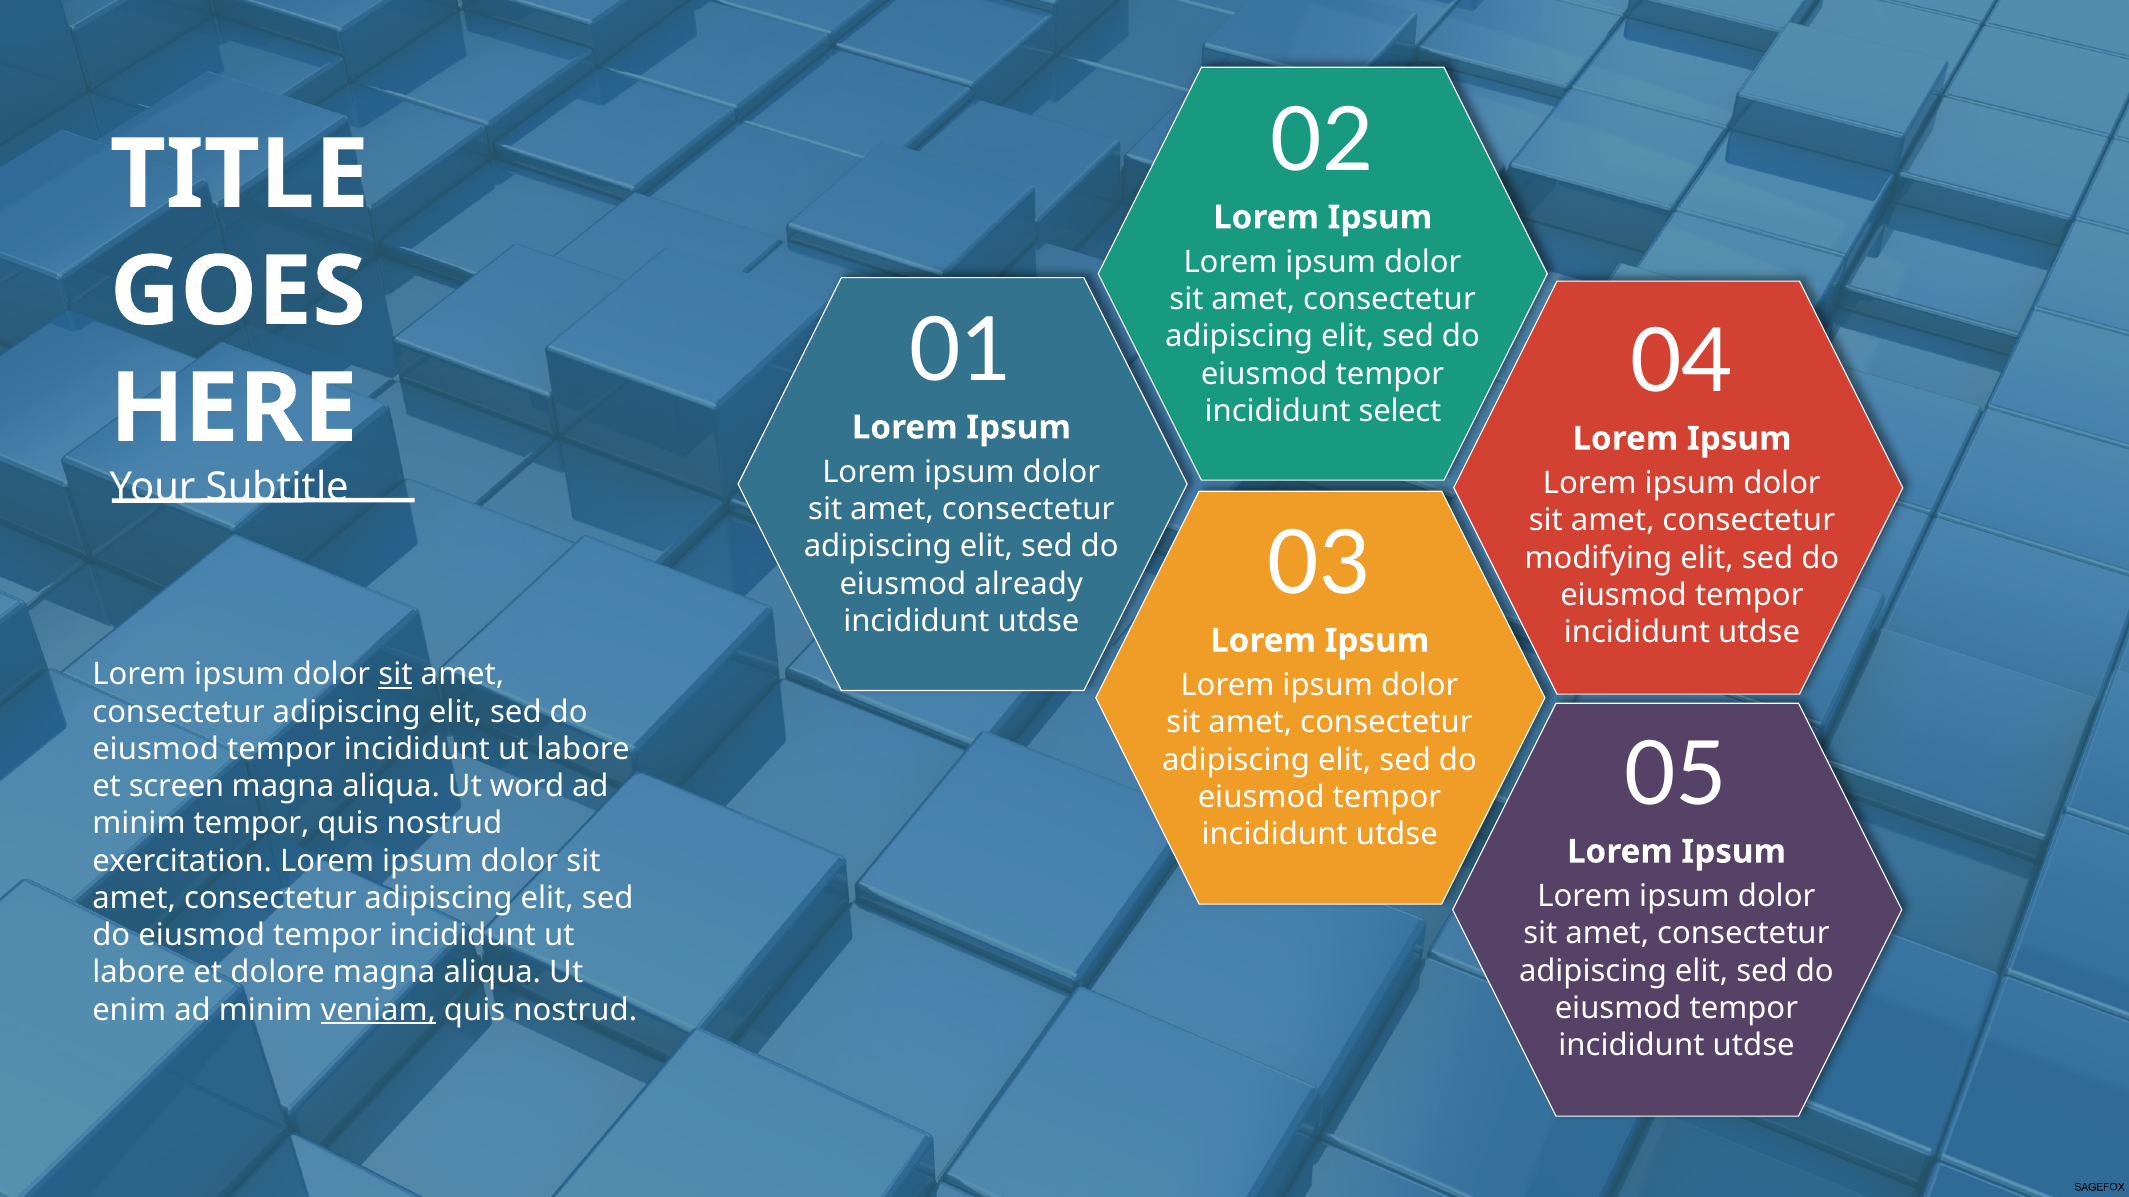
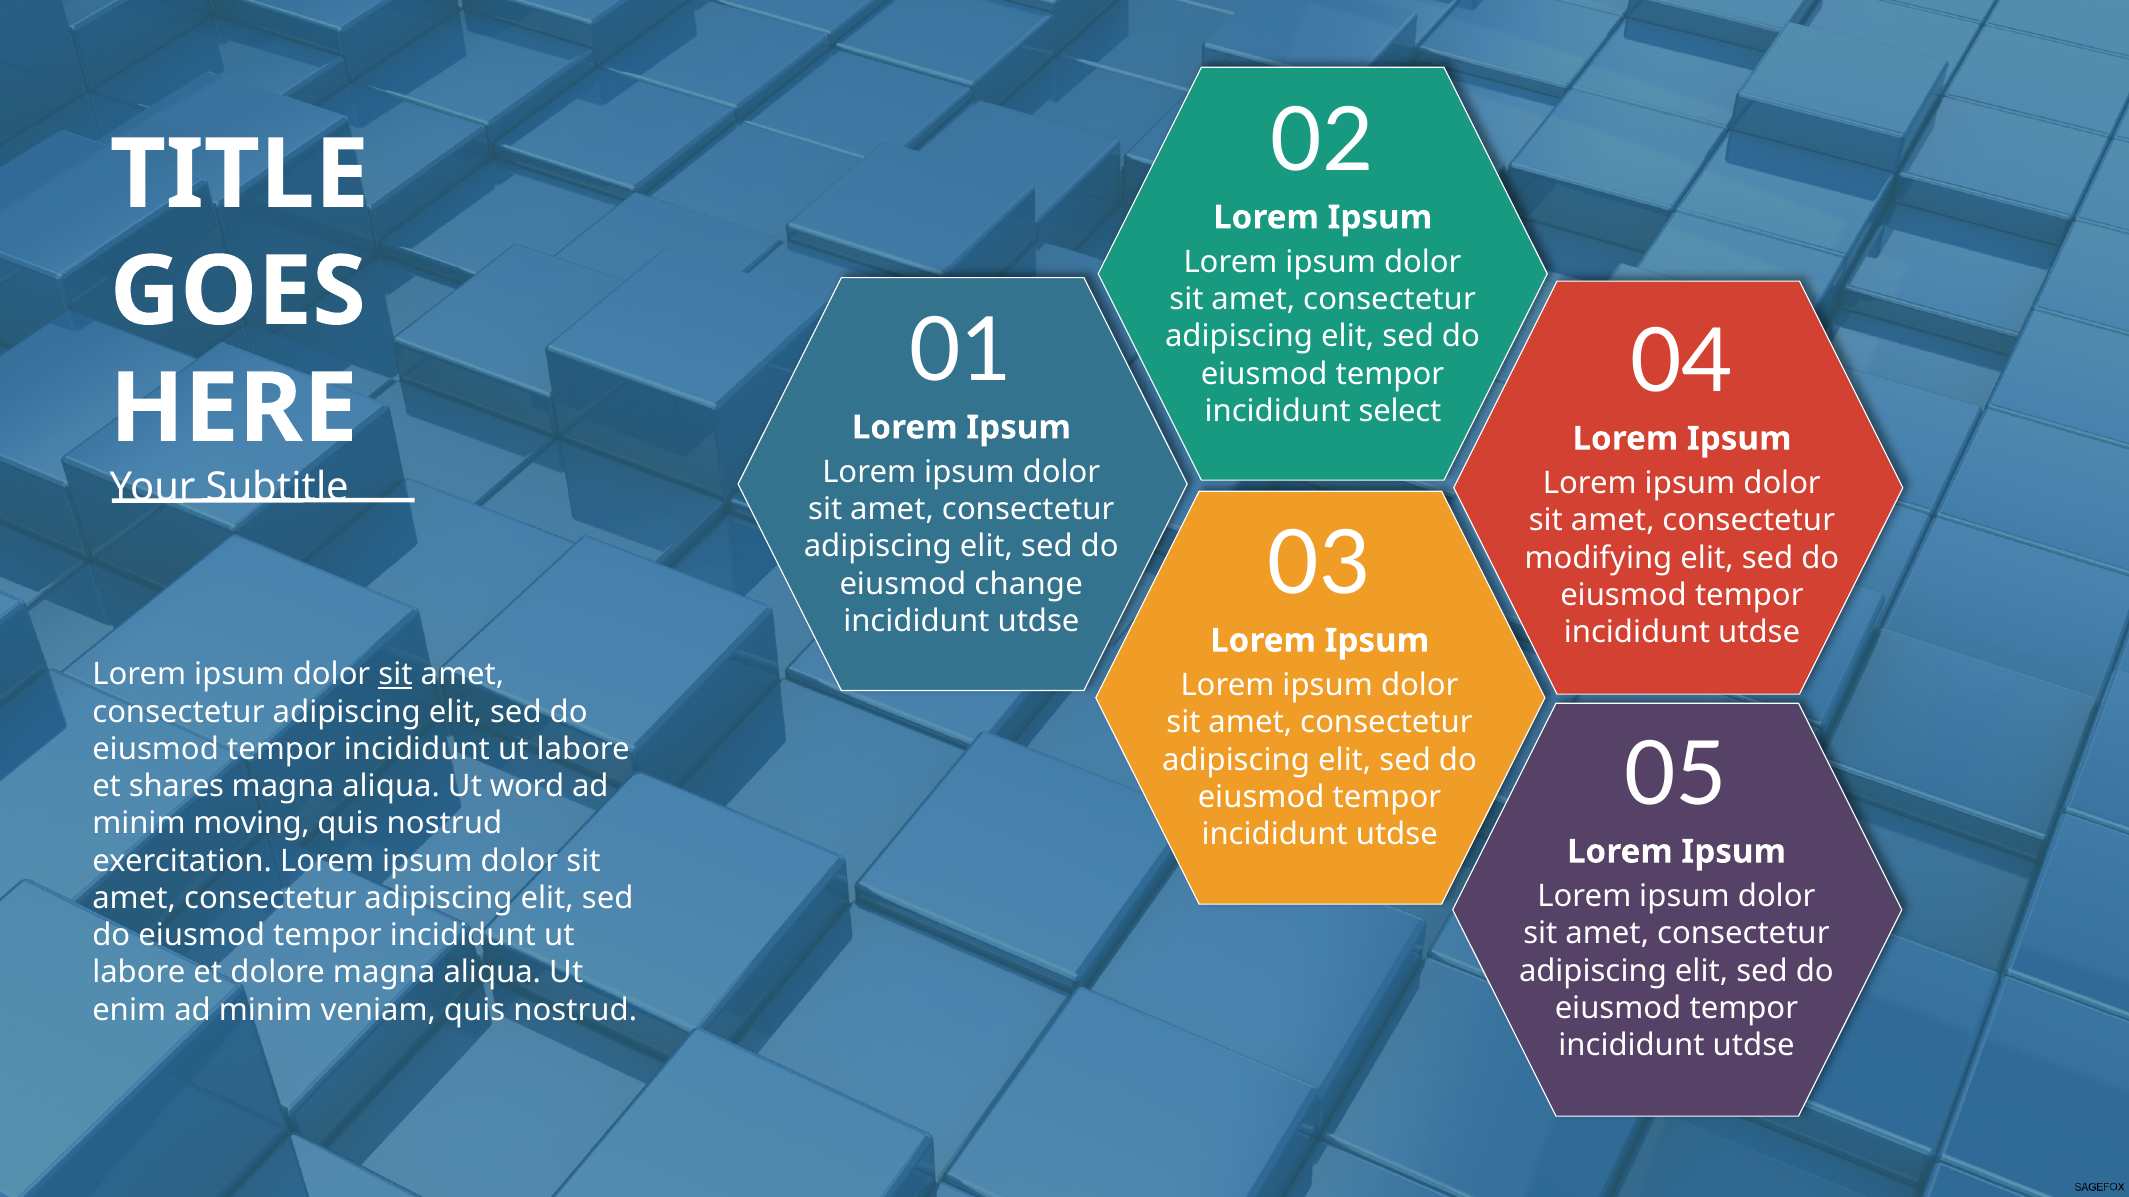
already: already -> change (1029, 584)
screen: screen -> shares (177, 787)
minim tempor: tempor -> moving (252, 824)
veniam underline: present -> none (378, 1010)
